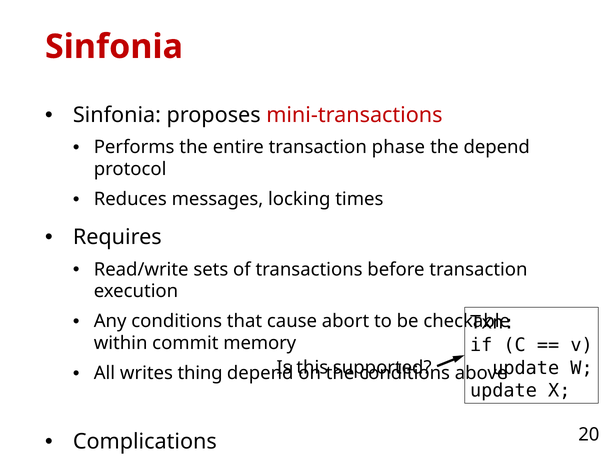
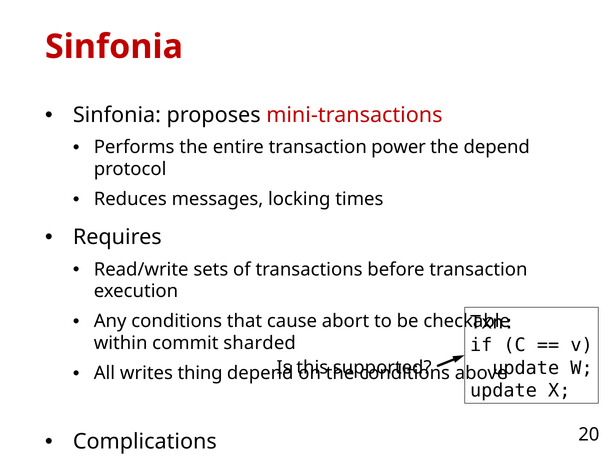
phase: phase -> power (399, 147)
memory: memory -> sharded (260, 343)
